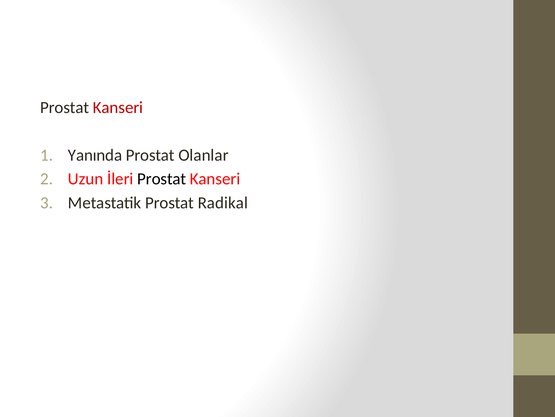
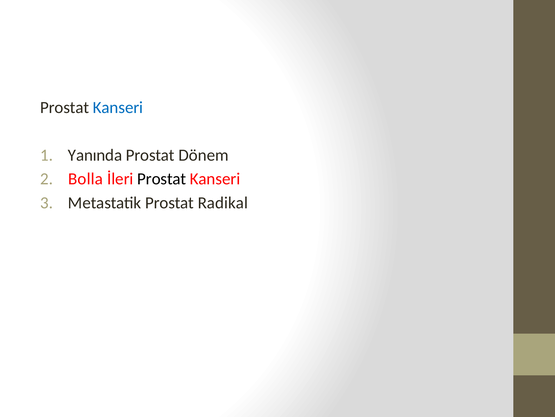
Kanseri colour: red -> blue (118, 107)
Olanlar: Olanlar -> Dönem (204, 155)
Uzun: Uzun -> Bolla (86, 179)
